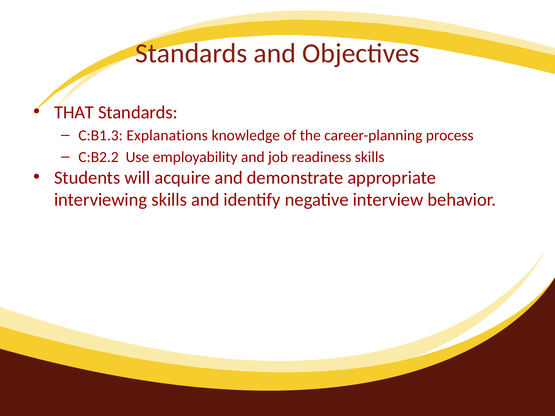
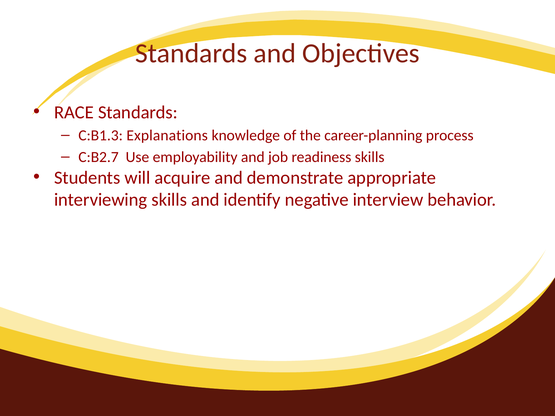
THAT: THAT -> RACE (74, 112)
C:B2.2: C:B2.2 -> C:B2.7 (99, 157)
